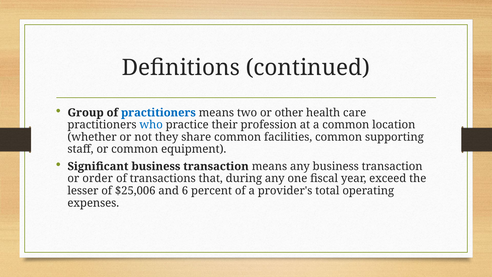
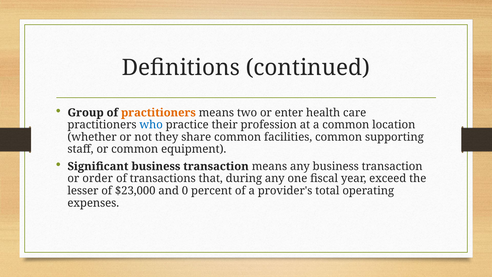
practitioners colour: blue -> orange (158, 113)
other: other -> enter (289, 113)
$25,006: $25,006 -> $23,000 (135, 191)
6: 6 -> 0 (185, 191)
